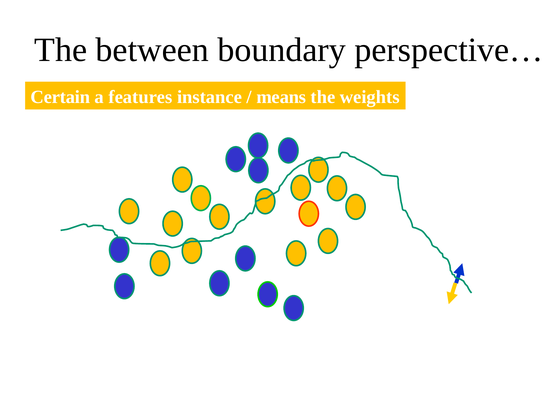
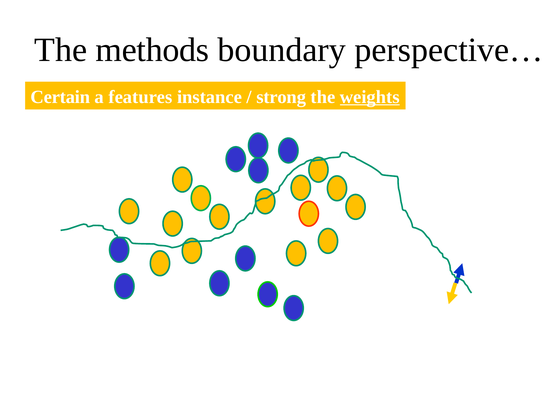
between: between -> methods (152, 50)
means: means -> strong (281, 97)
weights underline: none -> present (370, 97)
